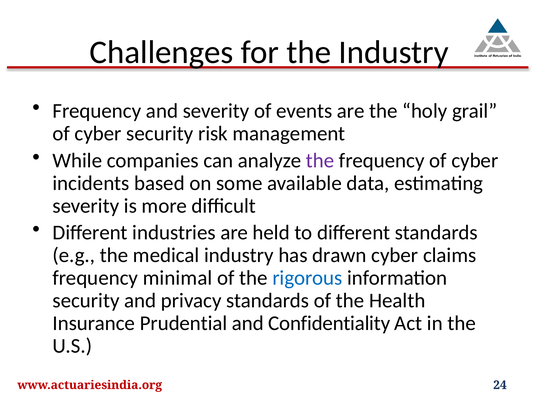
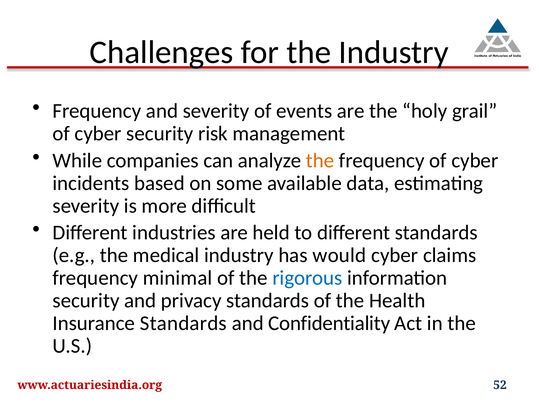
the colour: purple -> orange (320, 161)
drawn: drawn -> would (339, 256)
Insurance Prudential: Prudential -> Standards (183, 323)
24: 24 -> 52 (500, 385)
